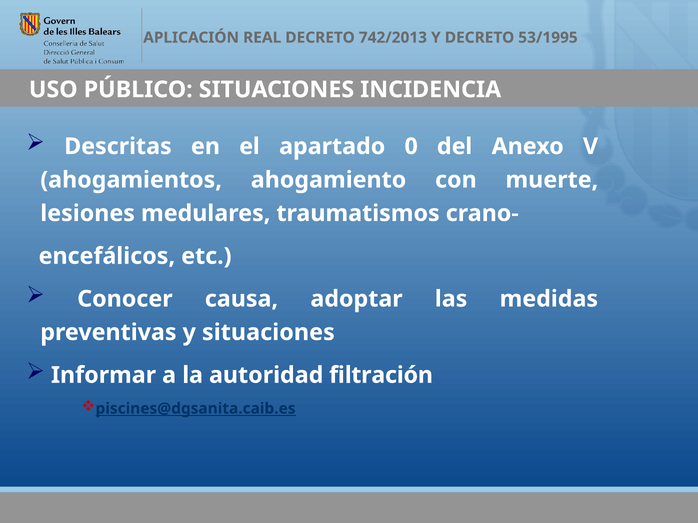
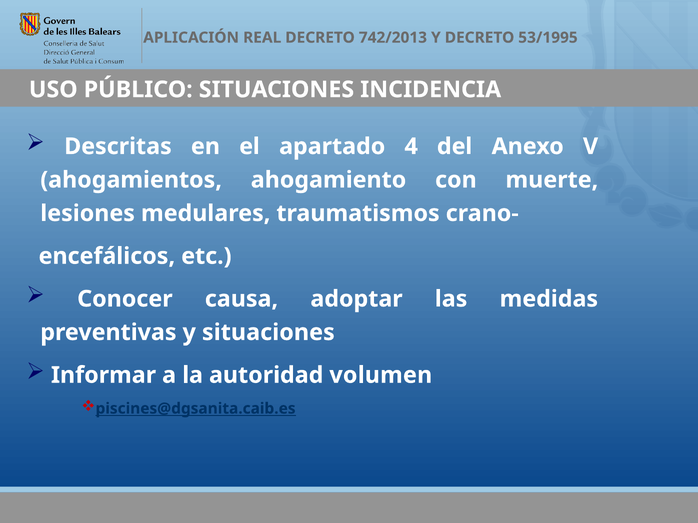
0: 0 -> 4 (411, 147)
filtración: filtración -> volumen (381, 376)
